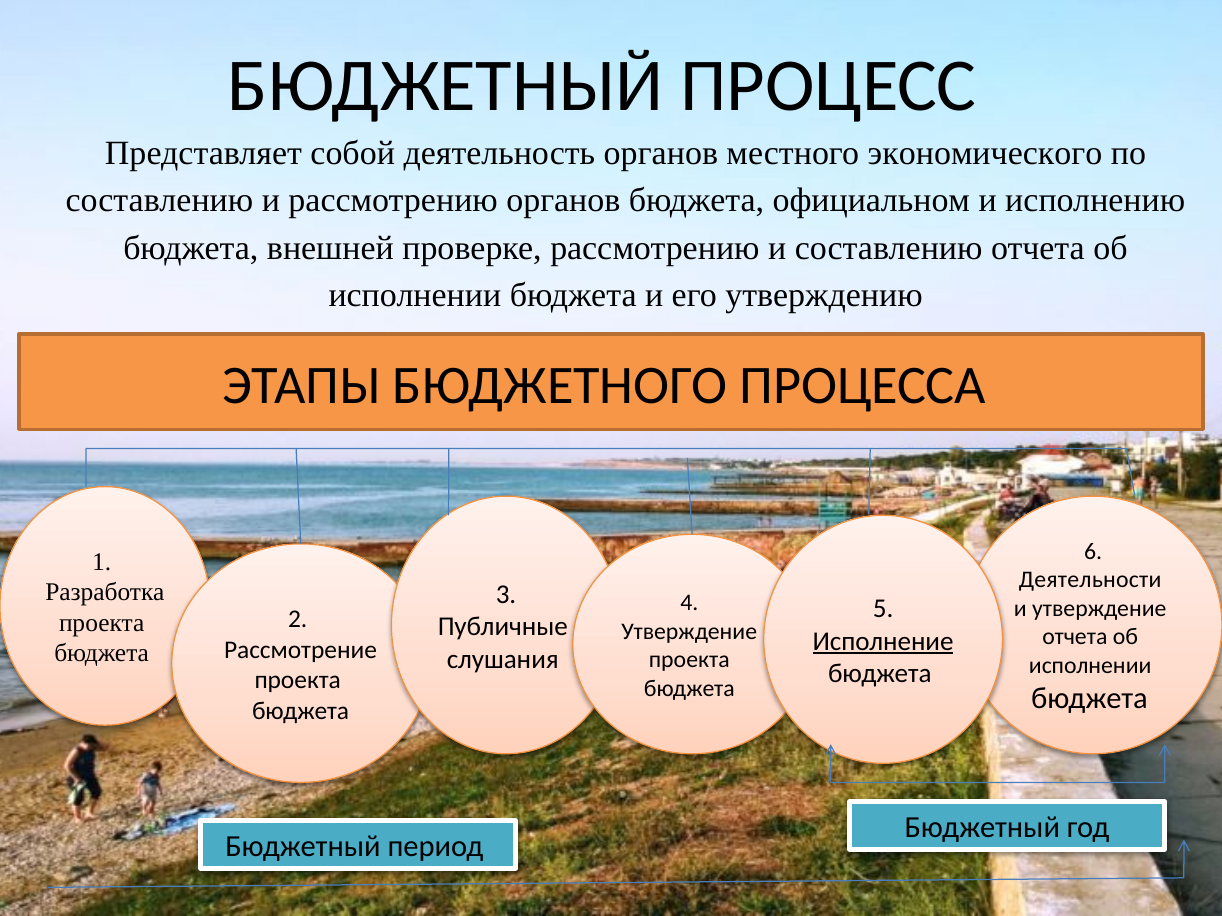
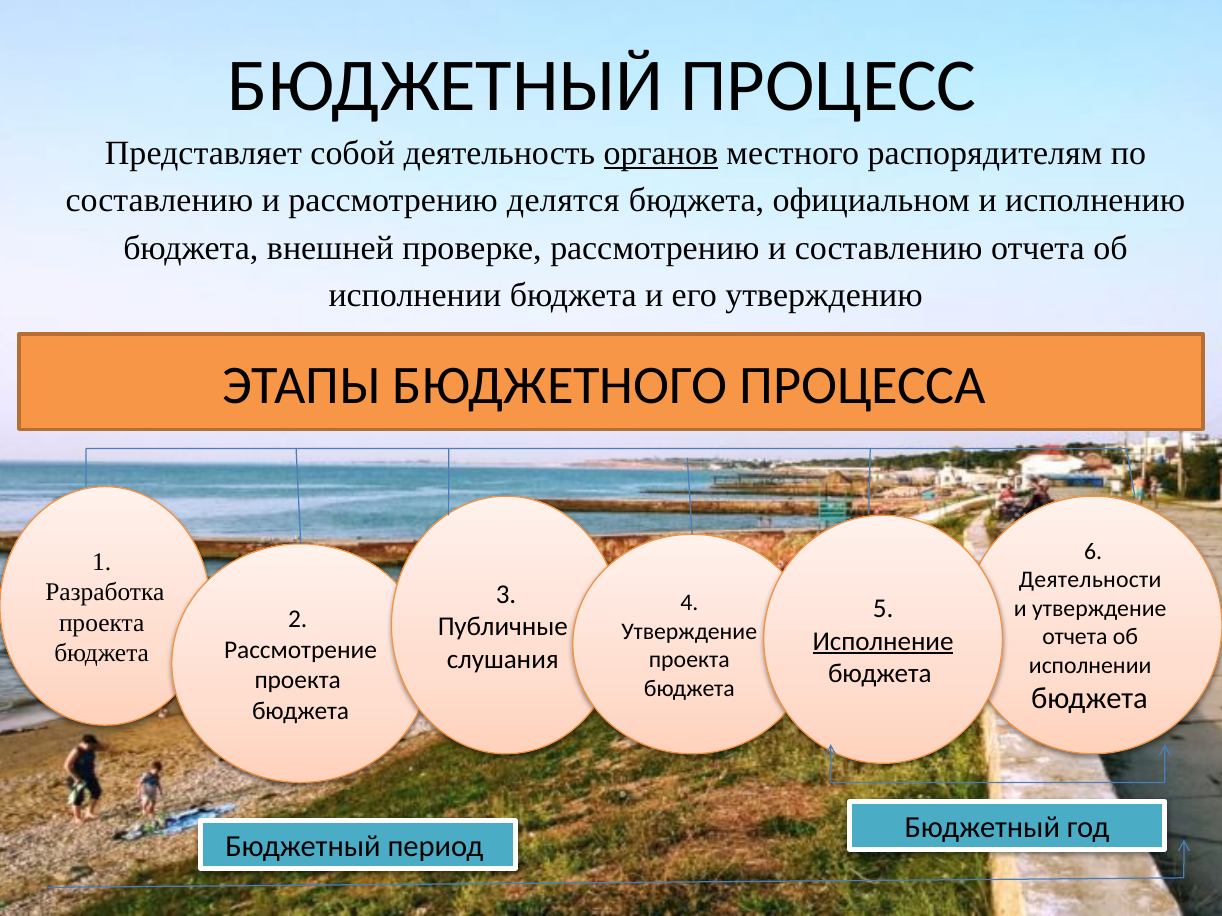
органов underline: none -> present (661, 153)
экономического: экономического -> распорядителям (985, 153)
рассмотрению органов: органов -> делятся (563, 201)
